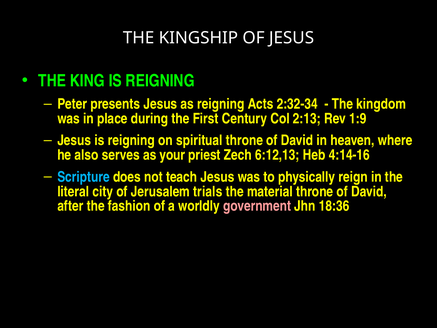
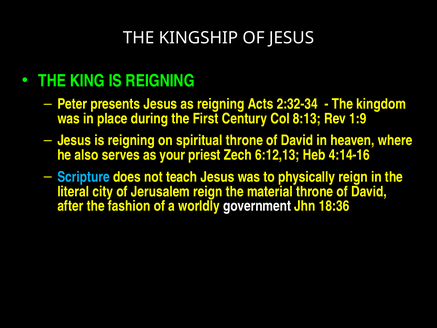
2:13: 2:13 -> 8:13 (307, 119)
Jerusalem trials: trials -> reign (208, 191)
government colour: pink -> white (257, 206)
